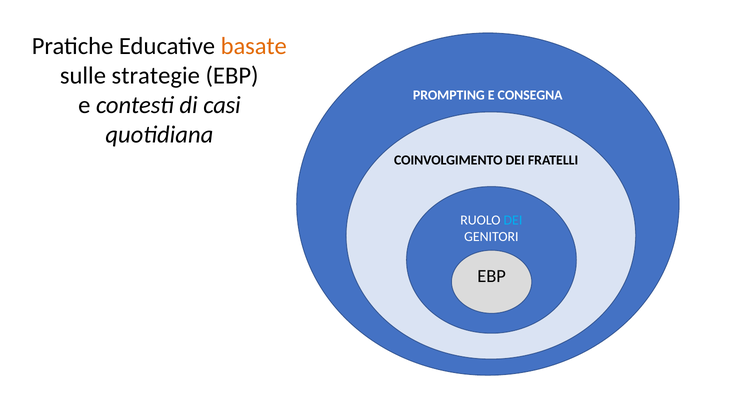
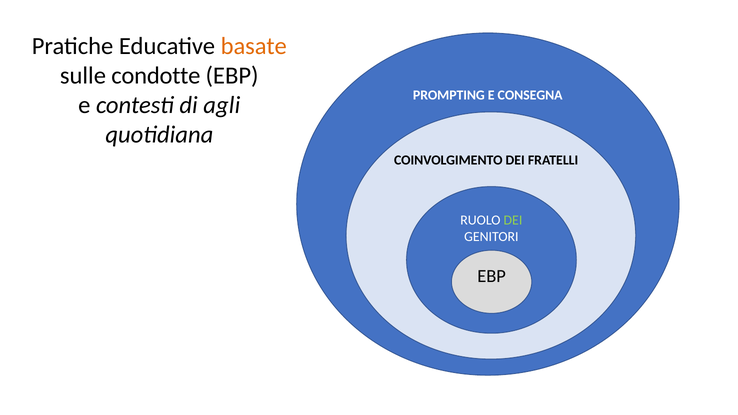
strategie: strategie -> condotte (156, 75)
casi: casi -> agli (222, 105)
DEI colour: light blue -> light green (513, 220)
